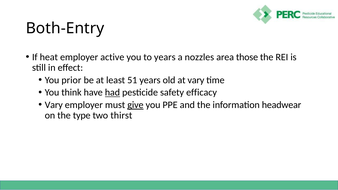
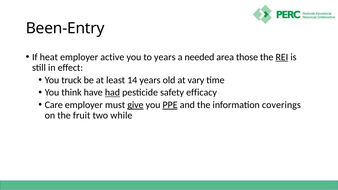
Both-Entry: Both-Entry -> Been-Entry (65, 28)
nozzles: nozzles -> needed (199, 57)
REI underline: none -> present (282, 57)
prior: prior -> truck (71, 80)
51: 51 -> 14 (132, 80)
Vary: Vary -> Care (54, 105)
PPE underline: none -> present (170, 105)
headwear: headwear -> coverings (281, 105)
type: type -> fruit (82, 116)
thirst: thirst -> while (121, 116)
